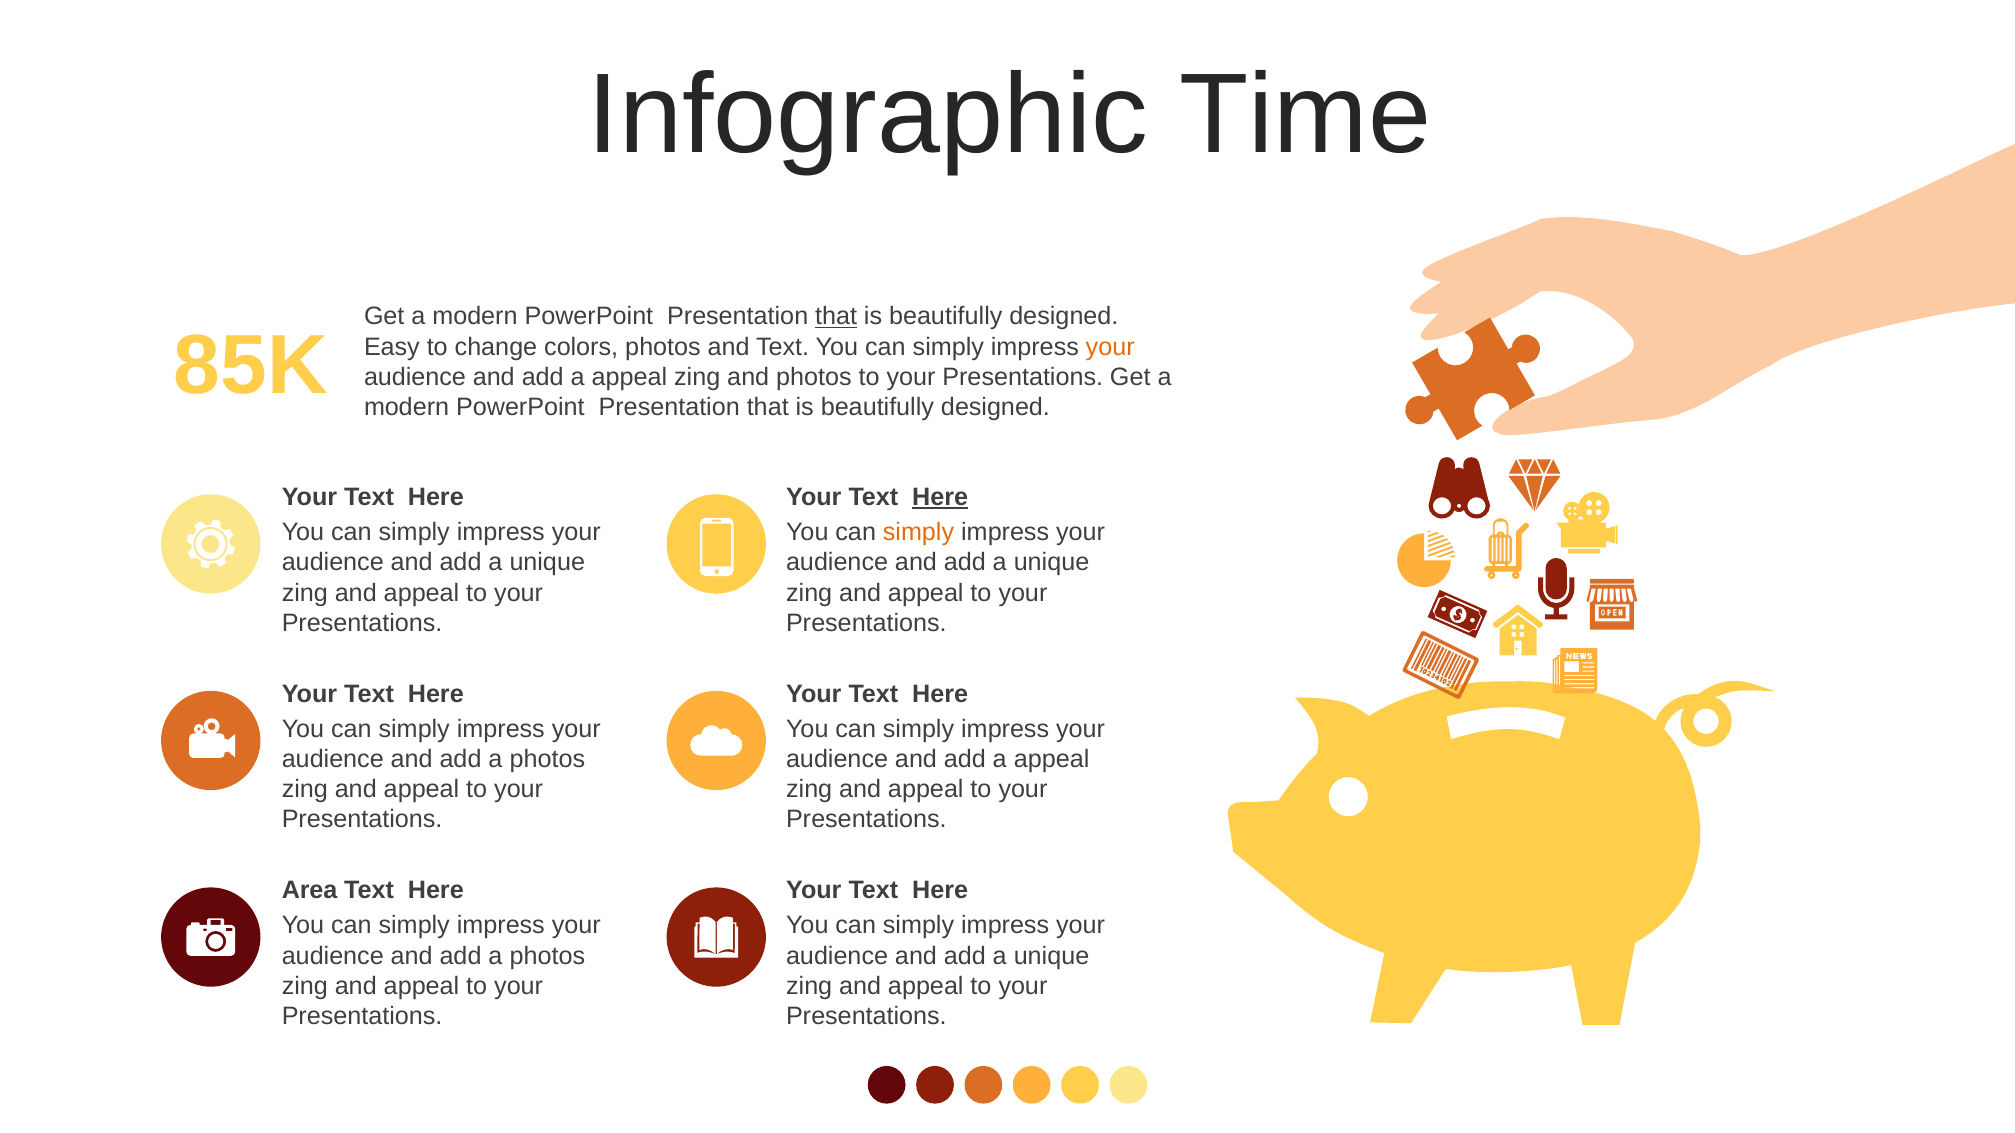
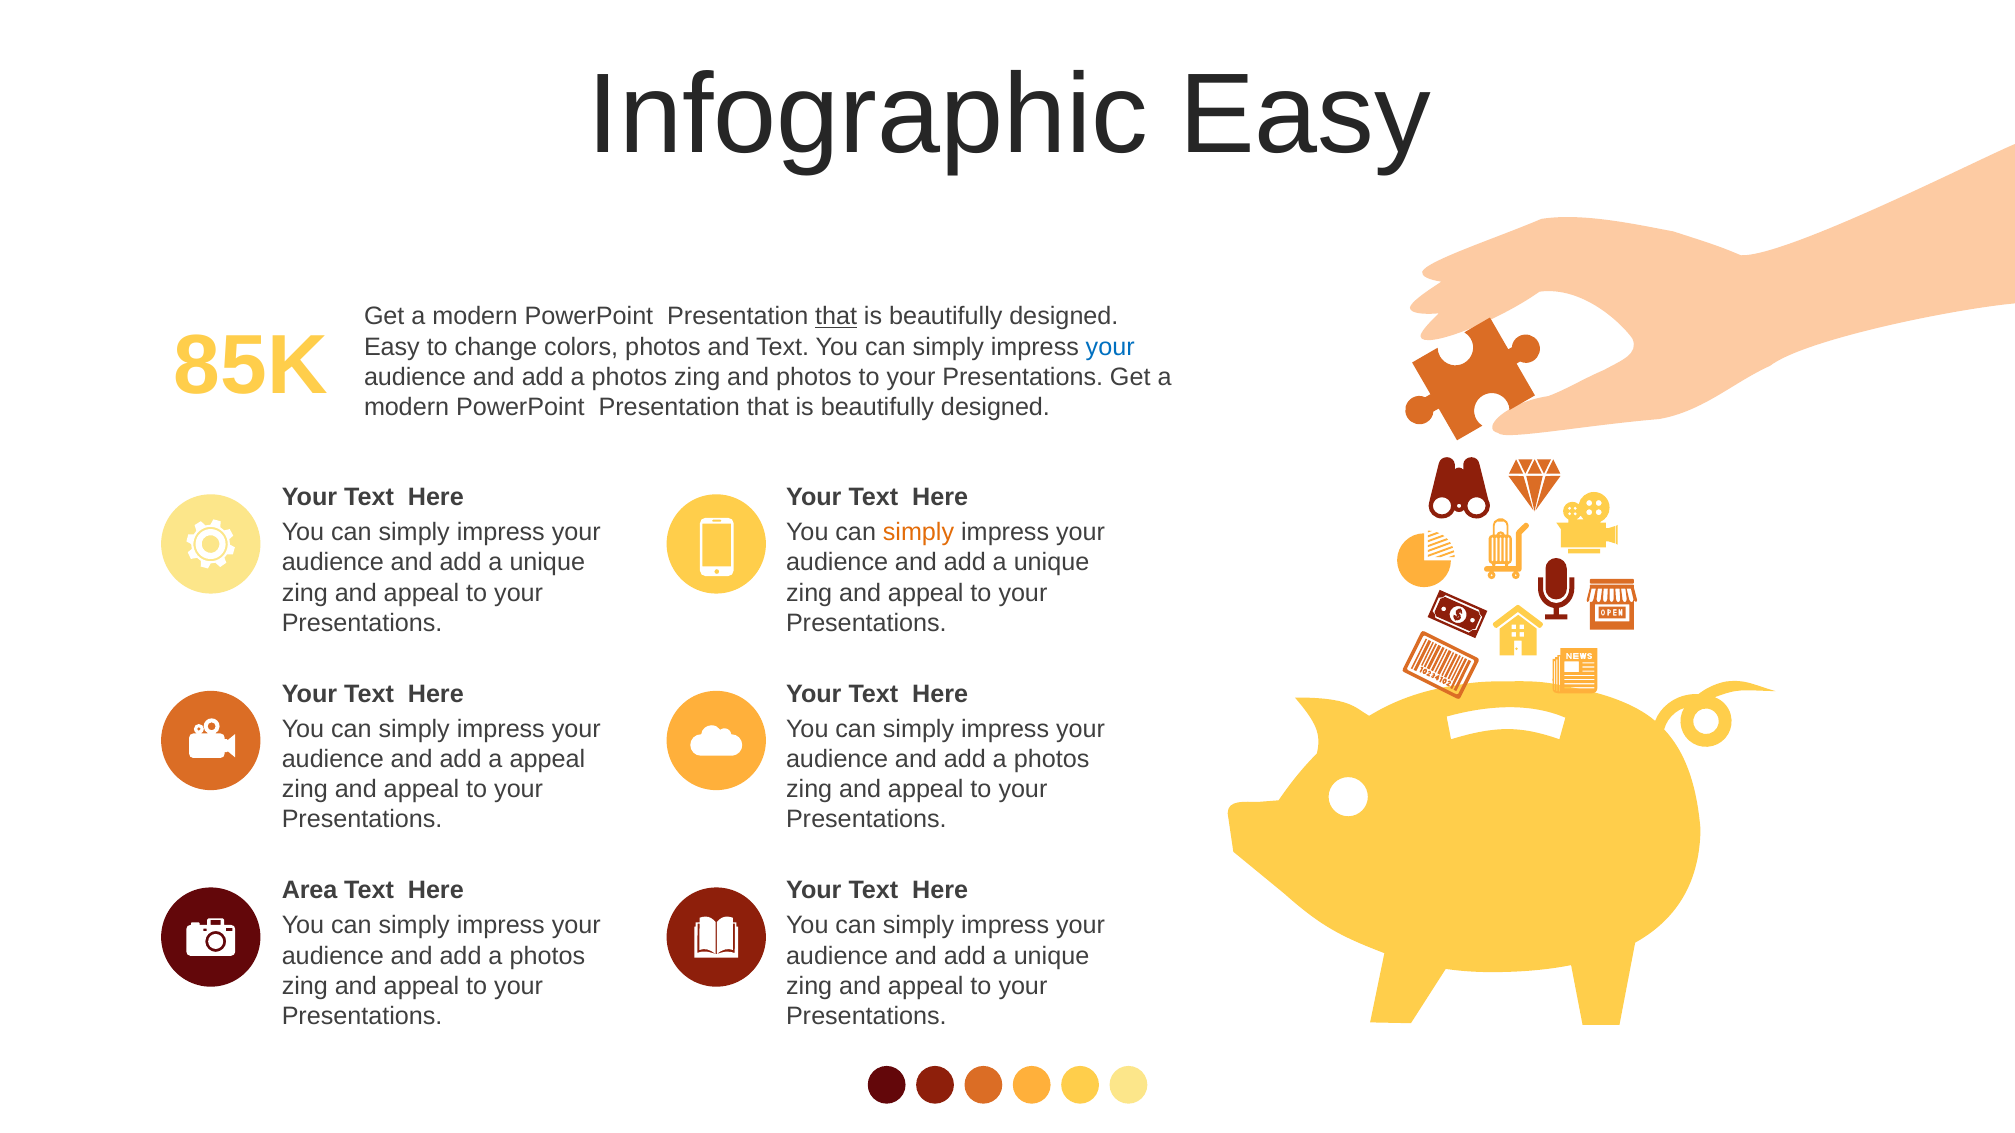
Infographic Time: Time -> Easy (1305, 115)
your colour: orange -> blue (1110, 347)
appeal: appeal -> photos (629, 377)
Here underline: present -> none (940, 498)
photos: photos -> appeal (547, 759)
appeal: appeal -> photos (1052, 759)
